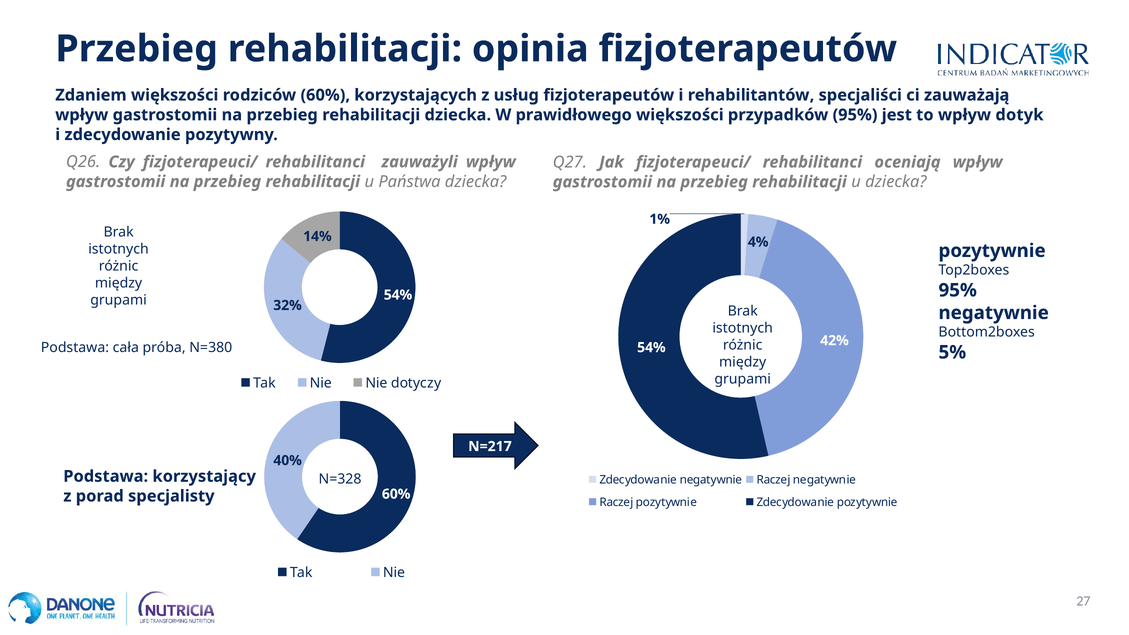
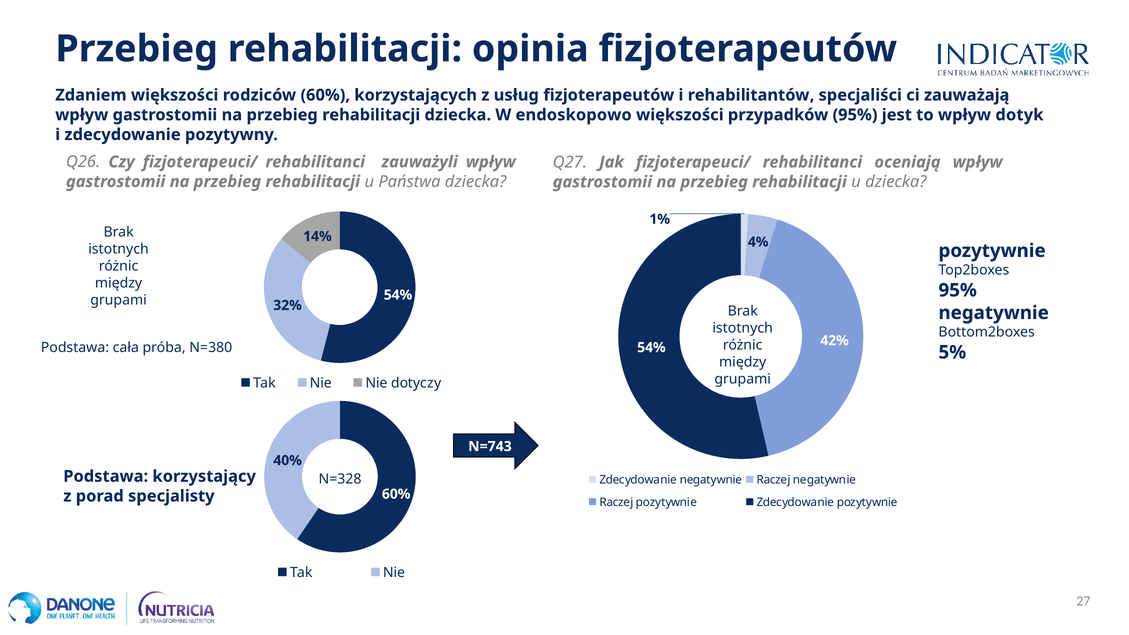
prawidłowego: prawidłowego -> endoskopowo (574, 115)
N=217: N=217 -> N=743 (490, 446)
